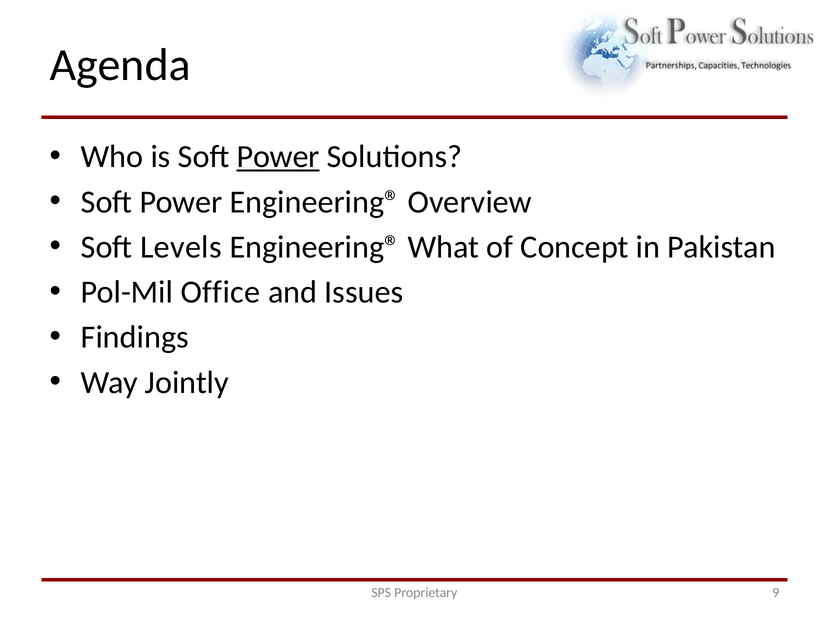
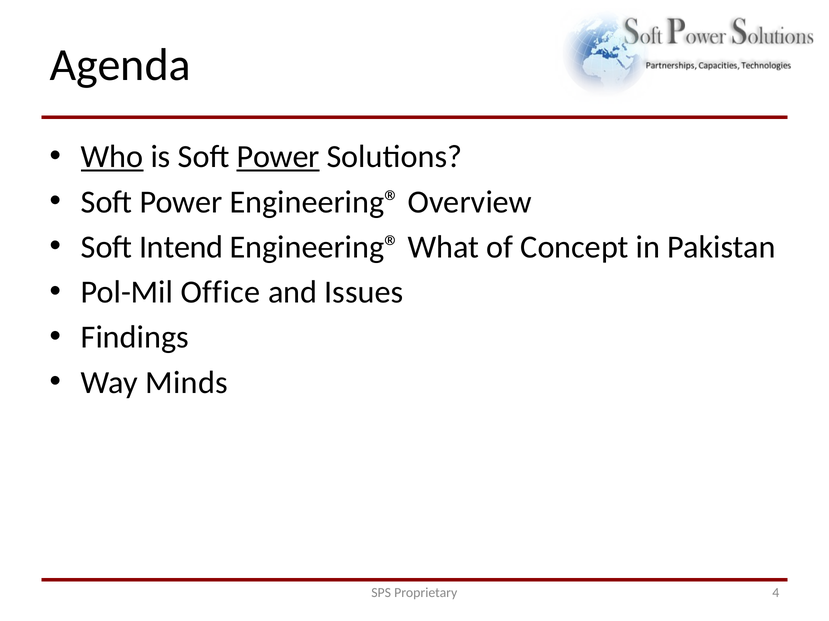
Who underline: none -> present (112, 157)
Levels: Levels -> Intend (181, 247)
Jointly: Jointly -> Minds (187, 383)
9: 9 -> 4 (776, 594)
